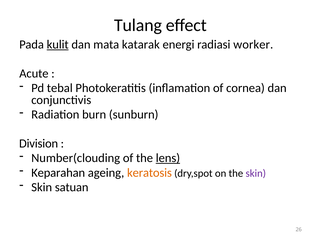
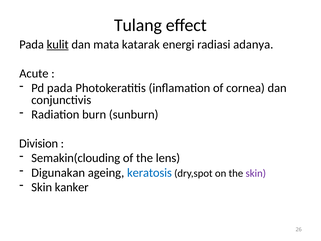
worker: worker -> adanya (253, 45)
Pd tebal: tebal -> pada (60, 88)
Number(clouding: Number(clouding -> Semakin(clouding (76, 158)
lens underline: present -> none (168, 158)
Keparahan: Keparahan -> Digunakan (58, 172)
keratosis colour: orange -> blue (149, 172)
satuan: satuan -> kanker (72, 187)
